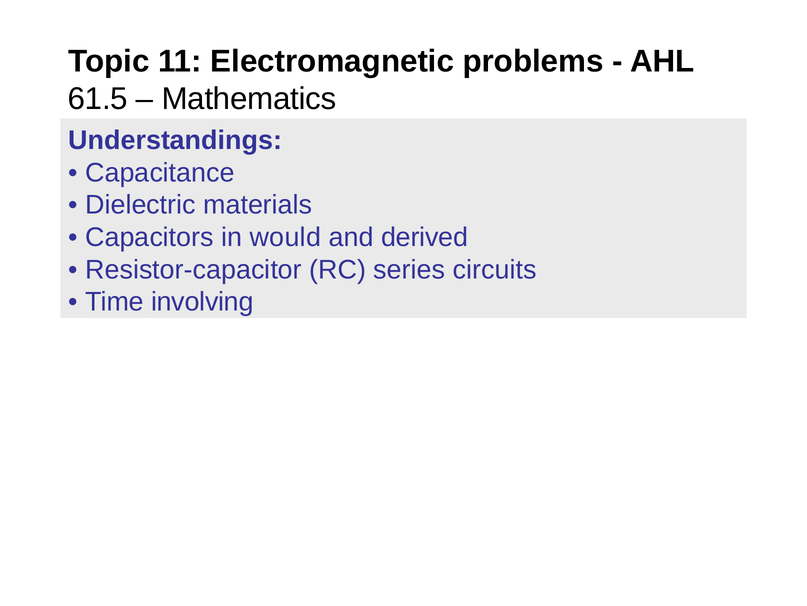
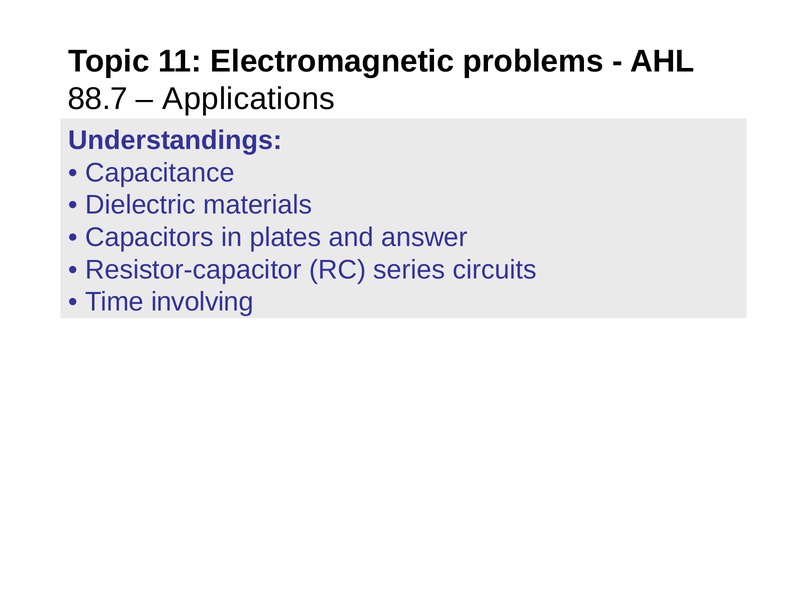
61.5: 61.5 -> 88.7 (98, 99)
Mathematics: Mathematics -> Applications (249, 99)
would: would -> plates (285, 237)
derived: derived -> answer (425, 237)
